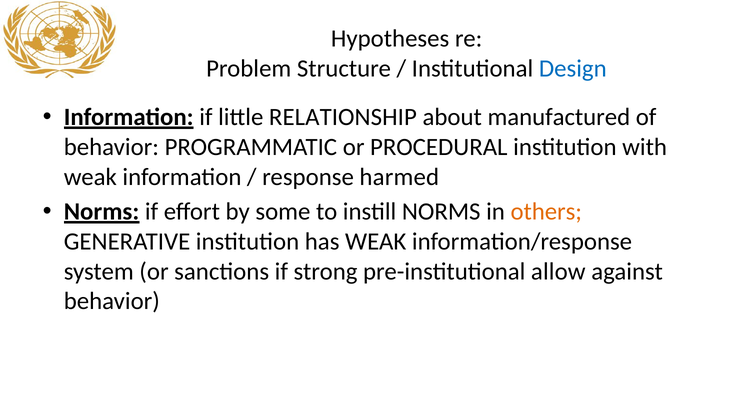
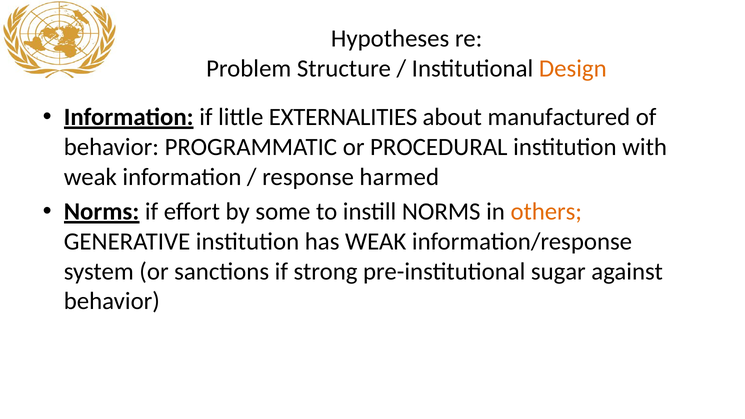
Design colour: blue -> orange (573, 68)
RELATIONSHIP: RELATIONSHIP -> EXTERNALITIES (343, 117)
allow: allow -> sugar (558, 271)
